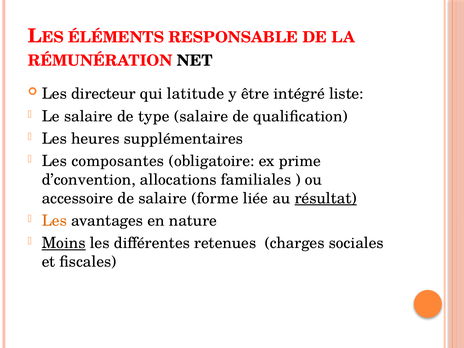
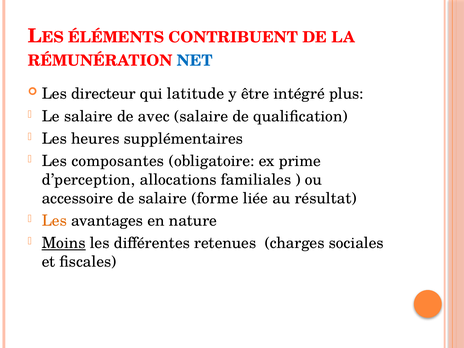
RESPONSABLE: RESPONSABLE -> CONTRIBUENT (233, 37)
NET colour: black -> blue (195, 61)
liste: liste -> plus (346, 94)
type: type -> avec (154, 116)
d’convention: d’convention -> d’perception (89, 180)
résultat underline: present -> none (326, 198)
